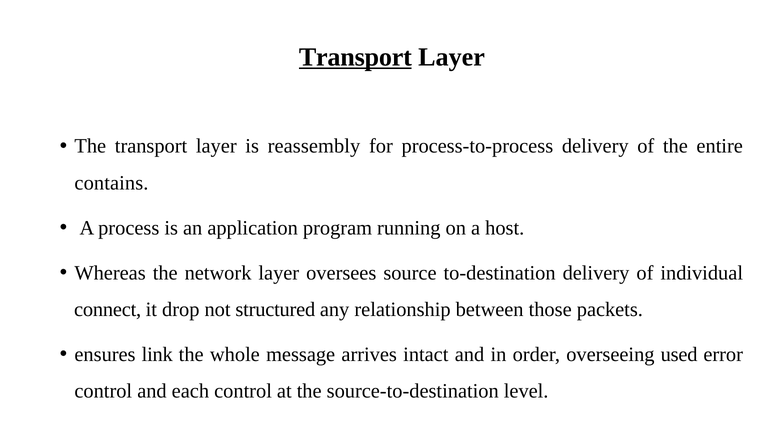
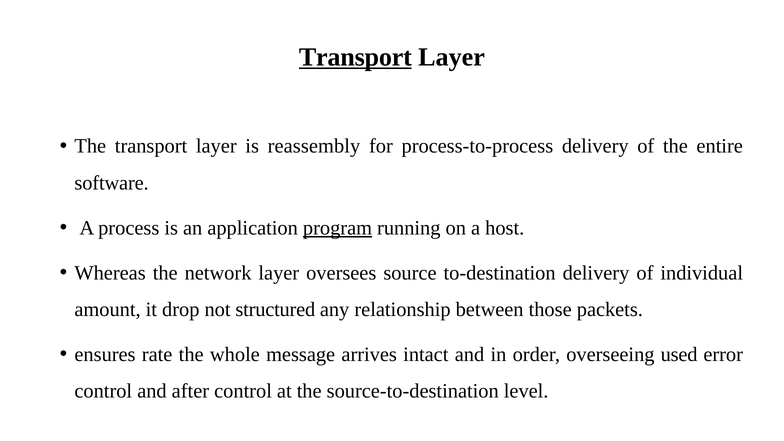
contains: contains -> software (112, 183)
program underline: none -> present (338, 228)
connect: connect -> amount (108, 310)
link: link -> rate (157, 354)
each: each -> after (190, 391)
